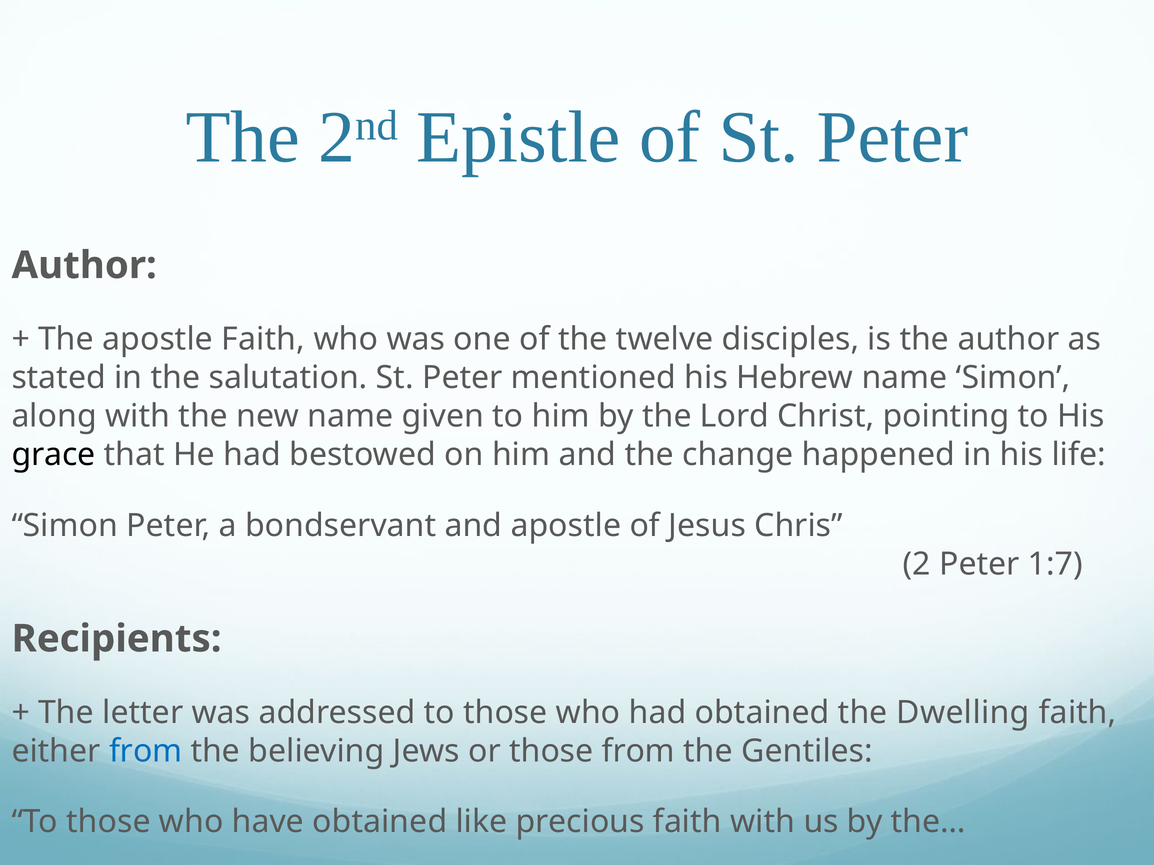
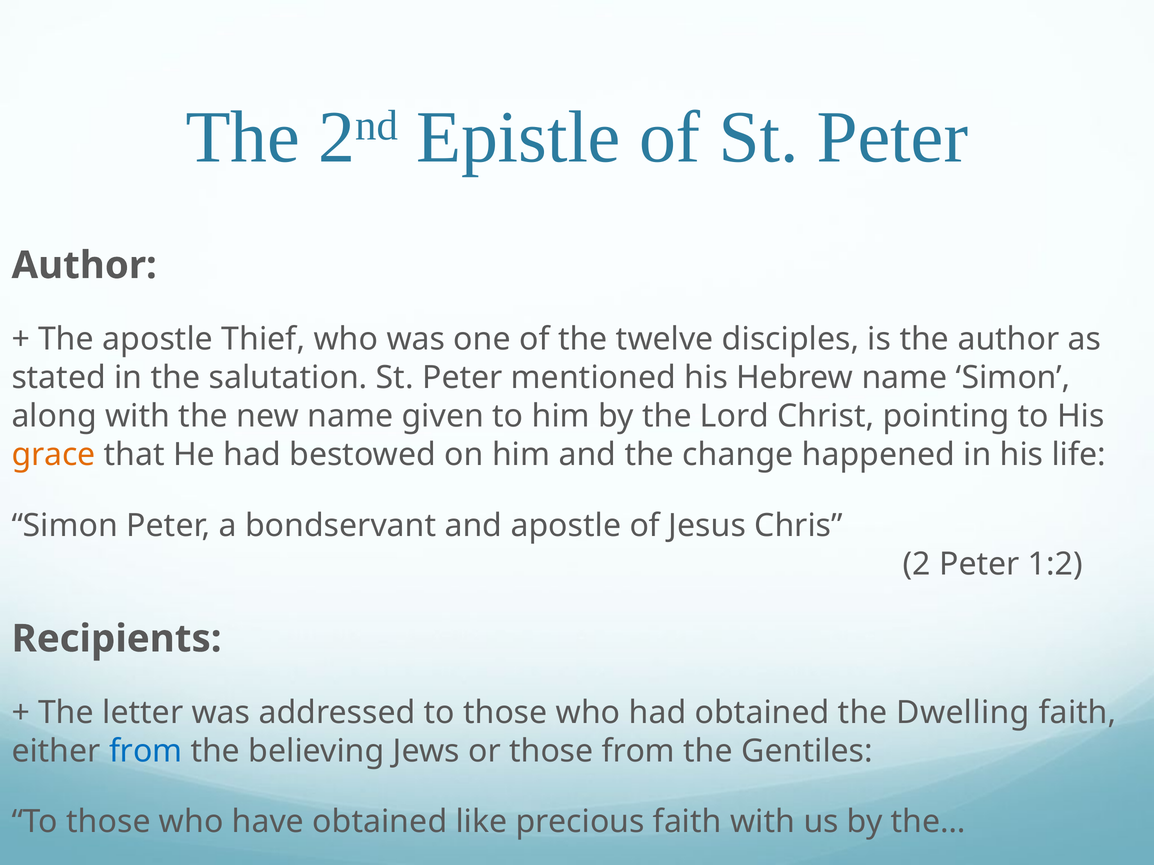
apostle Faith: Faith -> Thief (263, 340)
grace colour: black -> orange (54, 455)
1:7: 1:7 -> 1:2 (1055, 564)
